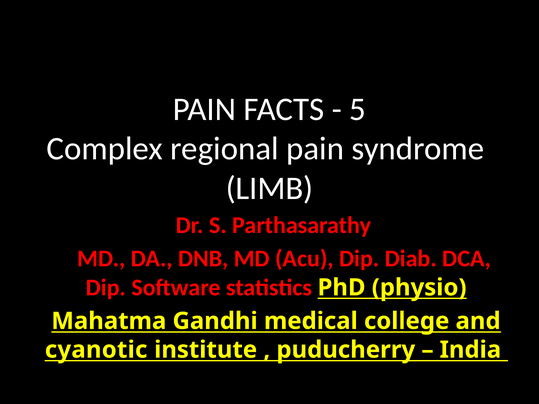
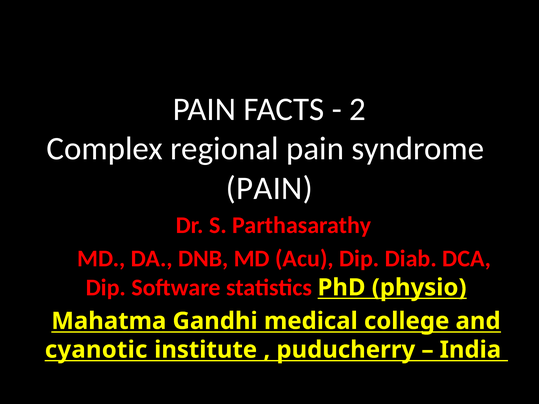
5: 5 -> 2 (358, 109)
LIMB: LIMB -> PAIN (269, 188)
